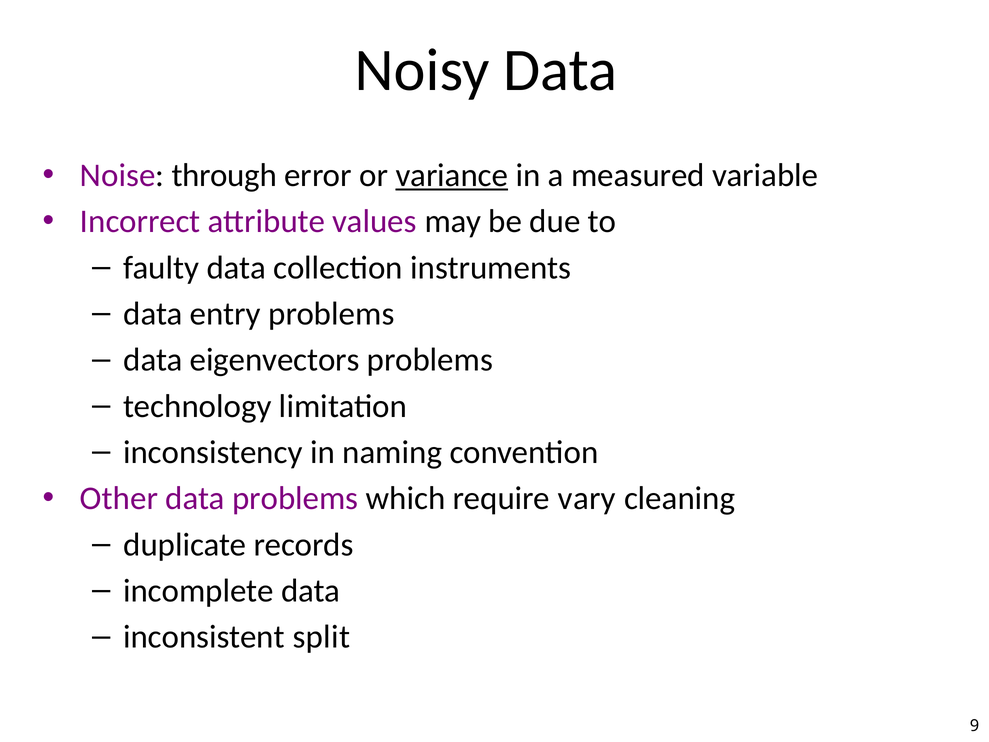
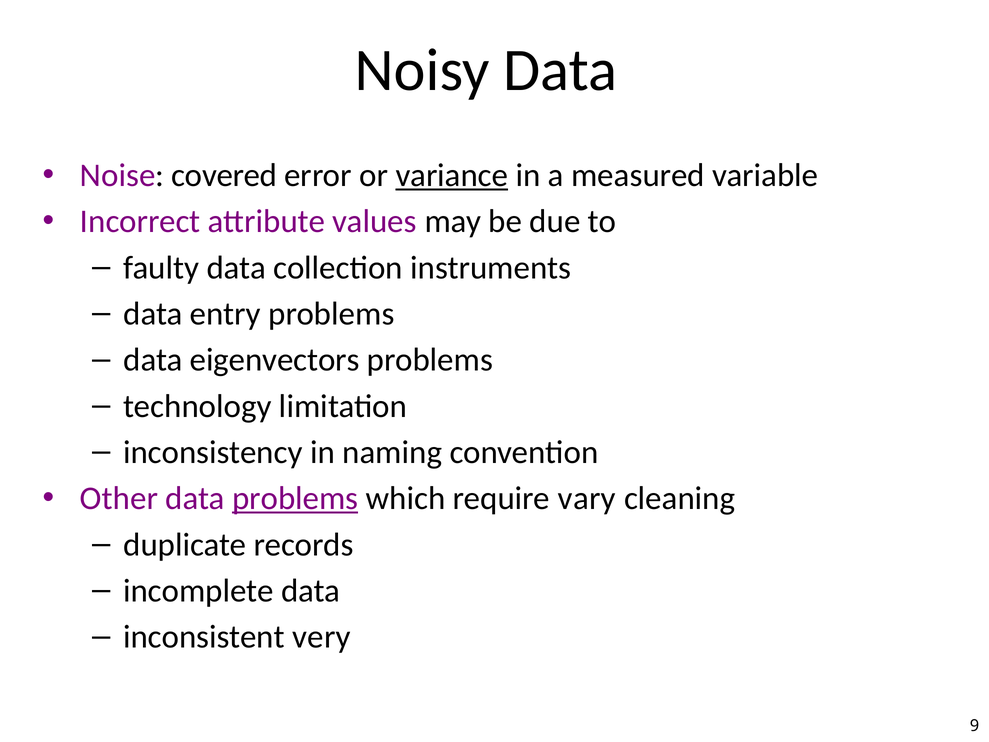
through: through -> covered (224, 175)
problems underline: none -> present (295, 498)
split: split -> very (321, 637)
